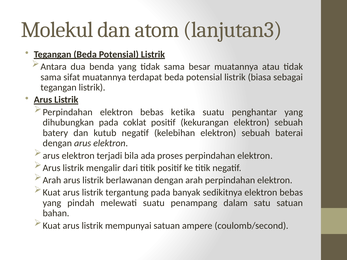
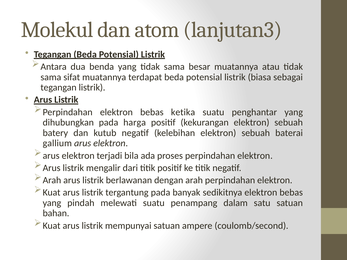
coklat: coklat -> harga (135, 123)
dengan: dengan -> gallium (57, 143)
